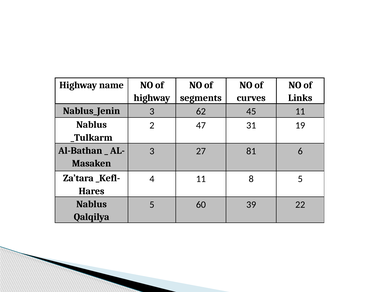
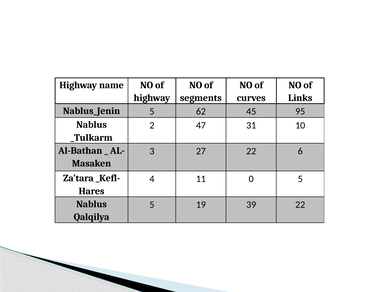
3: 3 -> 5 (152, 111)
45 11: 11 -> 95 (300, 111)
19: 19 -> 10 (300, 125)
27 81: 81 -> 22 (251, 151)
8: 8 -> 0 (251, 179)
60: 60 -> 19 (201, 205)
